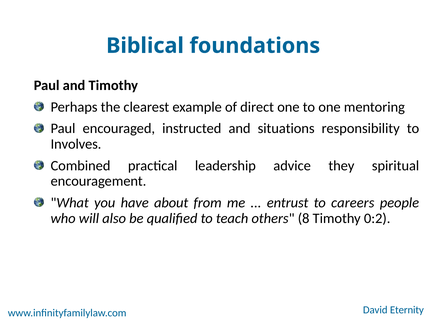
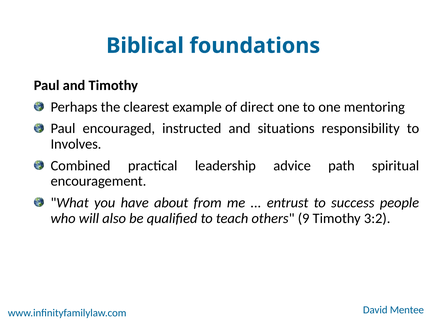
they: they -> path (341, 166)
careers: careers -> success (353, 203)
8: 8 -> 9 (304, 218)
0:2: 0:2 -> 3:2 (377, 218)
Eternity: Eternity -> Mentee (407, 310)
